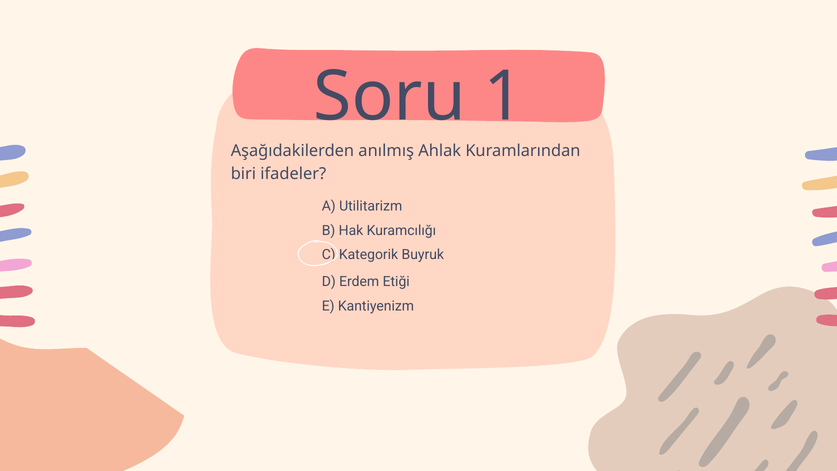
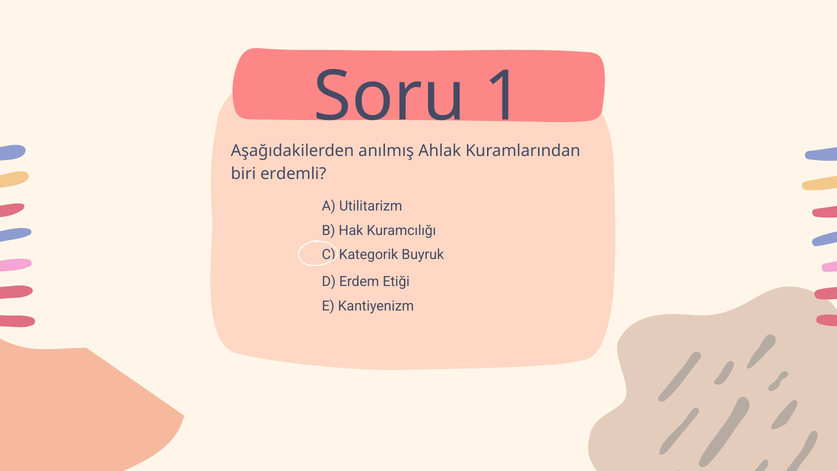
ifadeler: ifadeler -> erdemli (293, 174)
